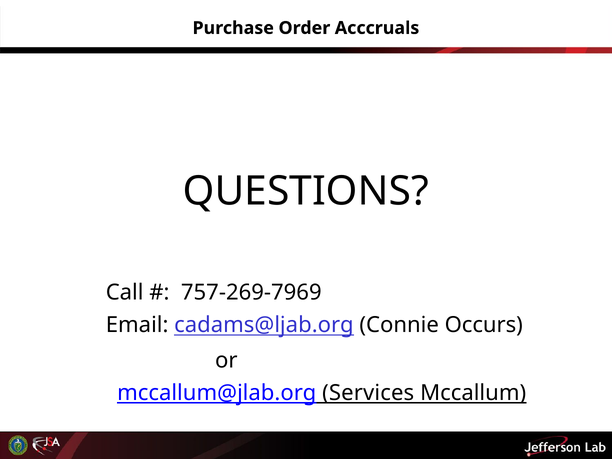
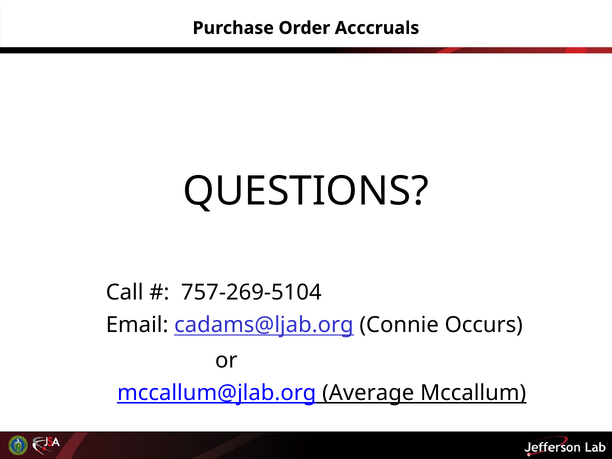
757-269-7969: 757-269-7969 -> 757-269-5104 (251, 293)
Services: Services -> Average (368, 393)
